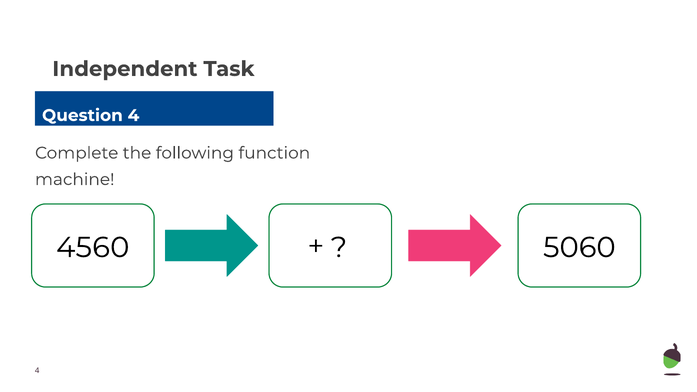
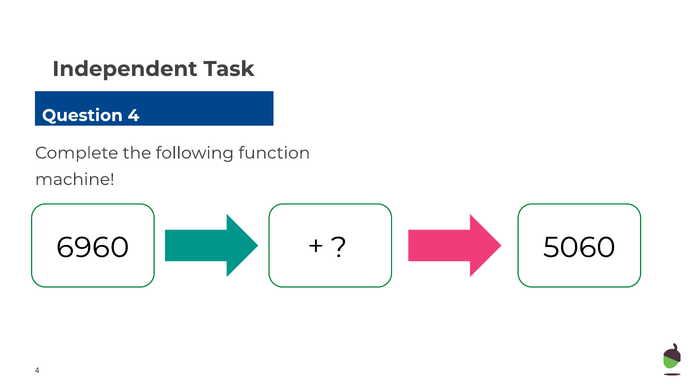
4560: 4560 -> 6960 (93, 248)
